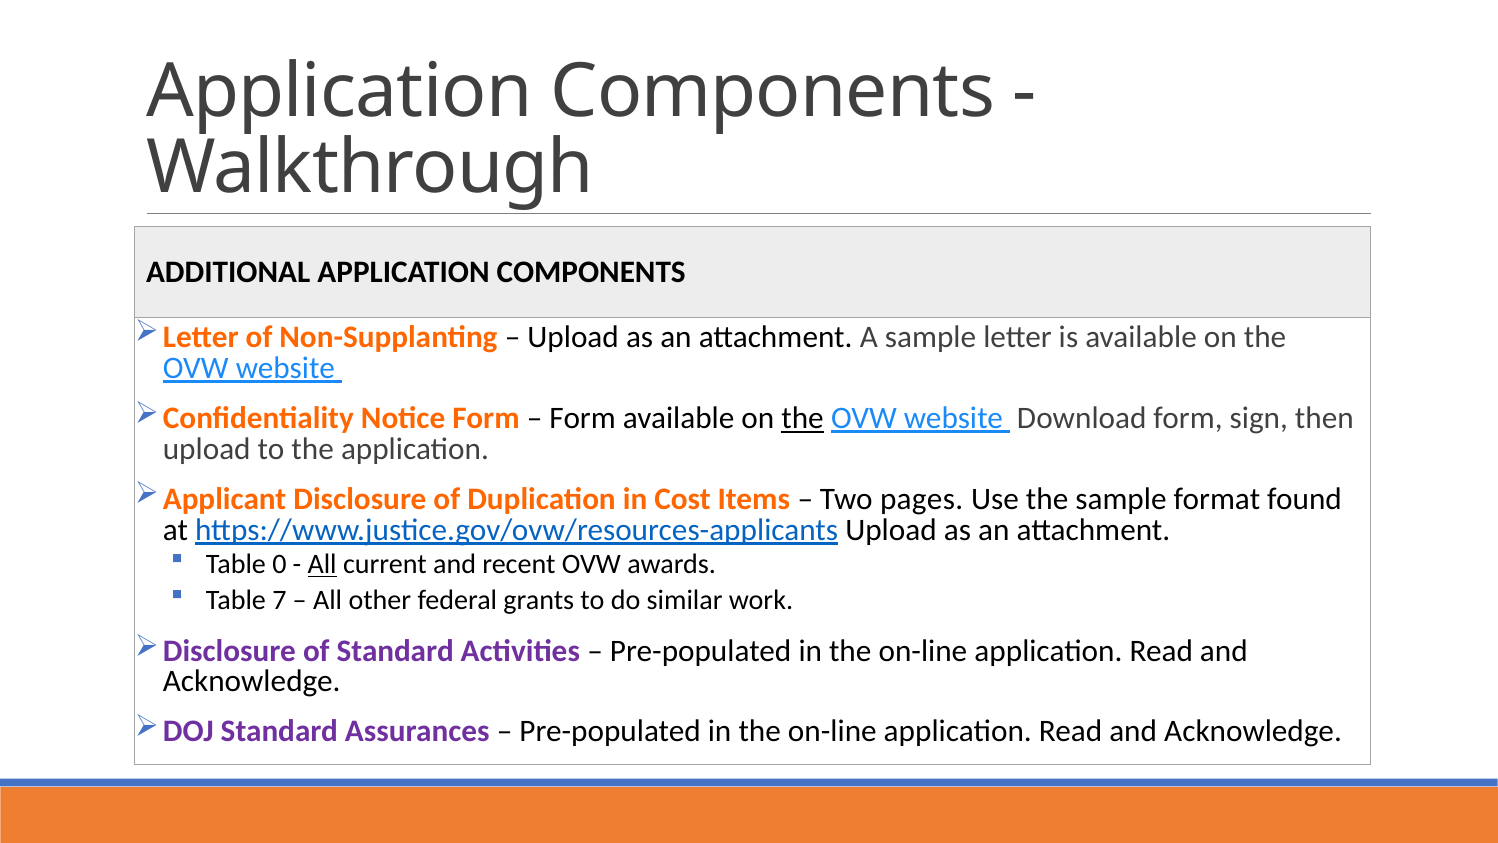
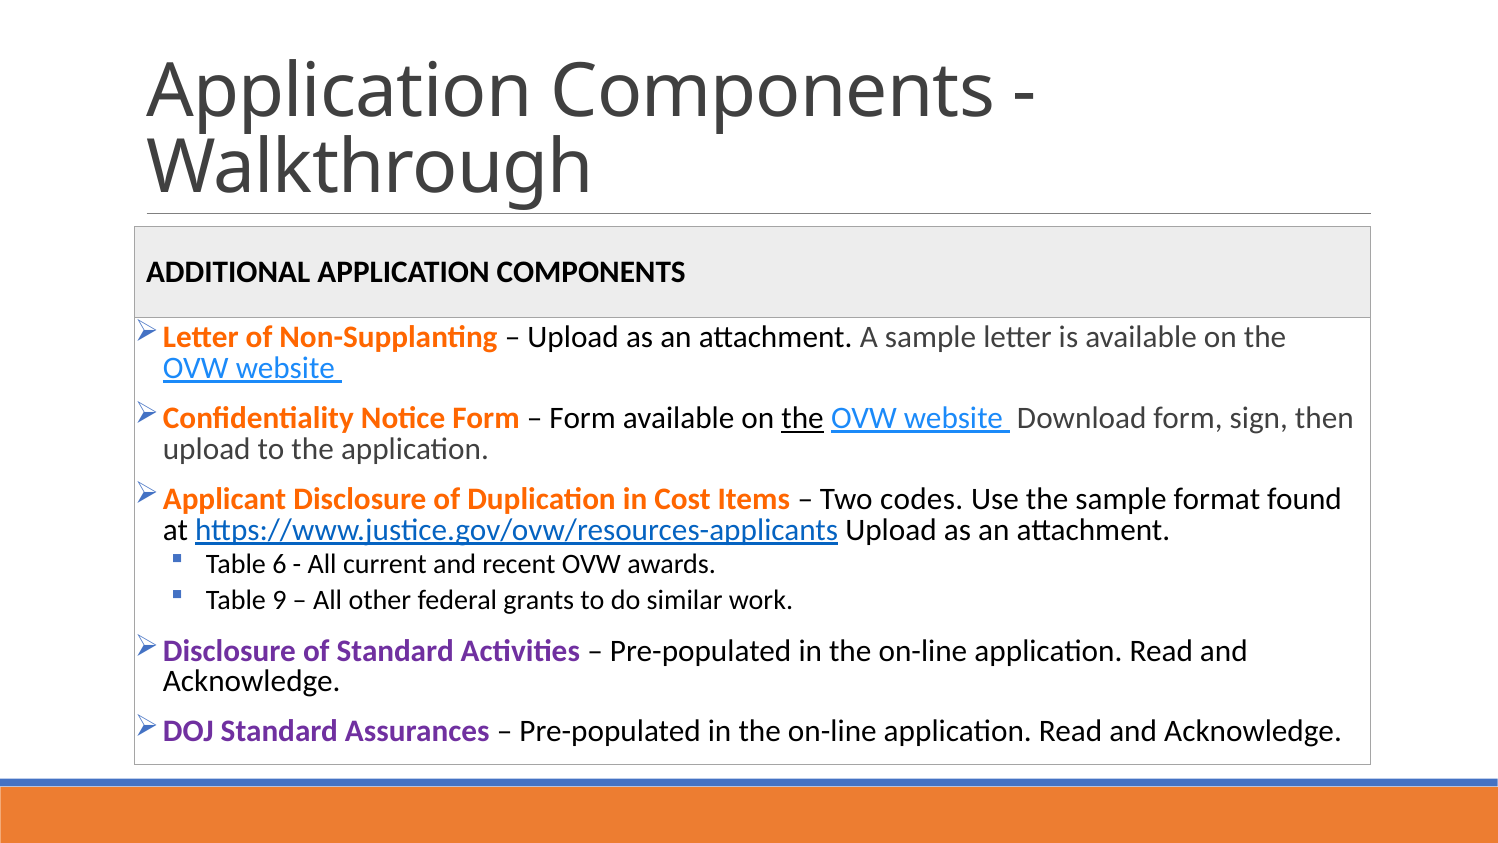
pages: pages -> codes (922, 499)
0: 0 -> 6 (279, 564)
All underline: present -> none (322, 564)
7: 7 -> 9 (279, 600)
